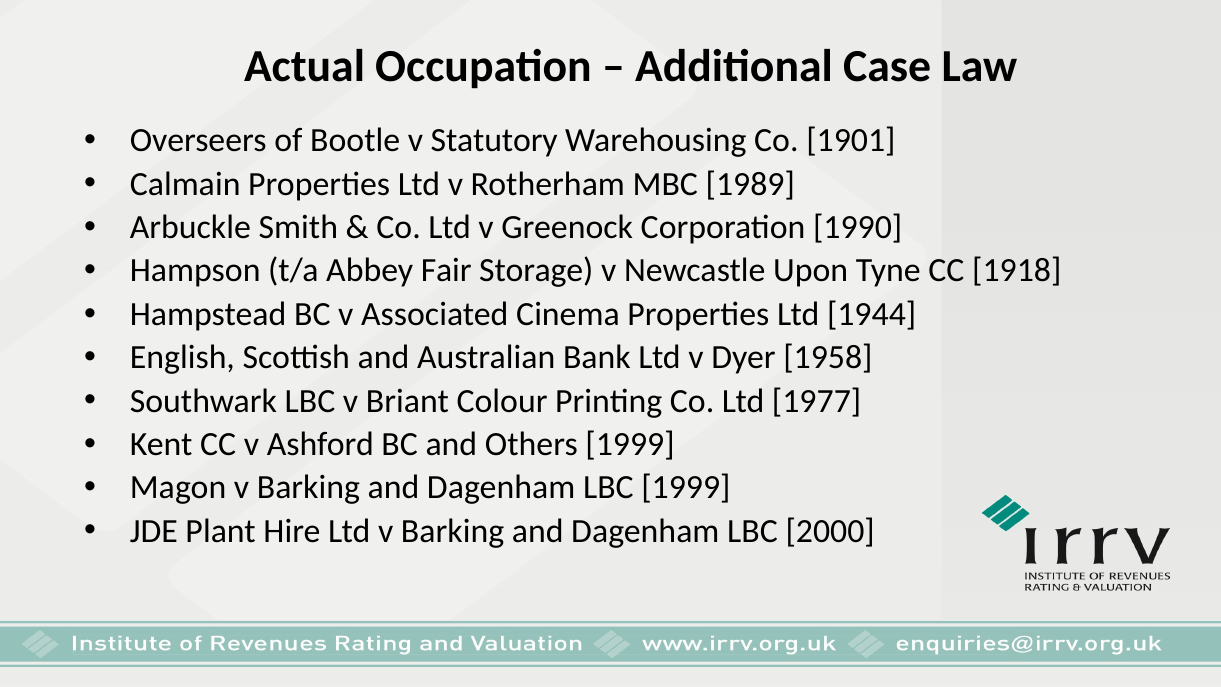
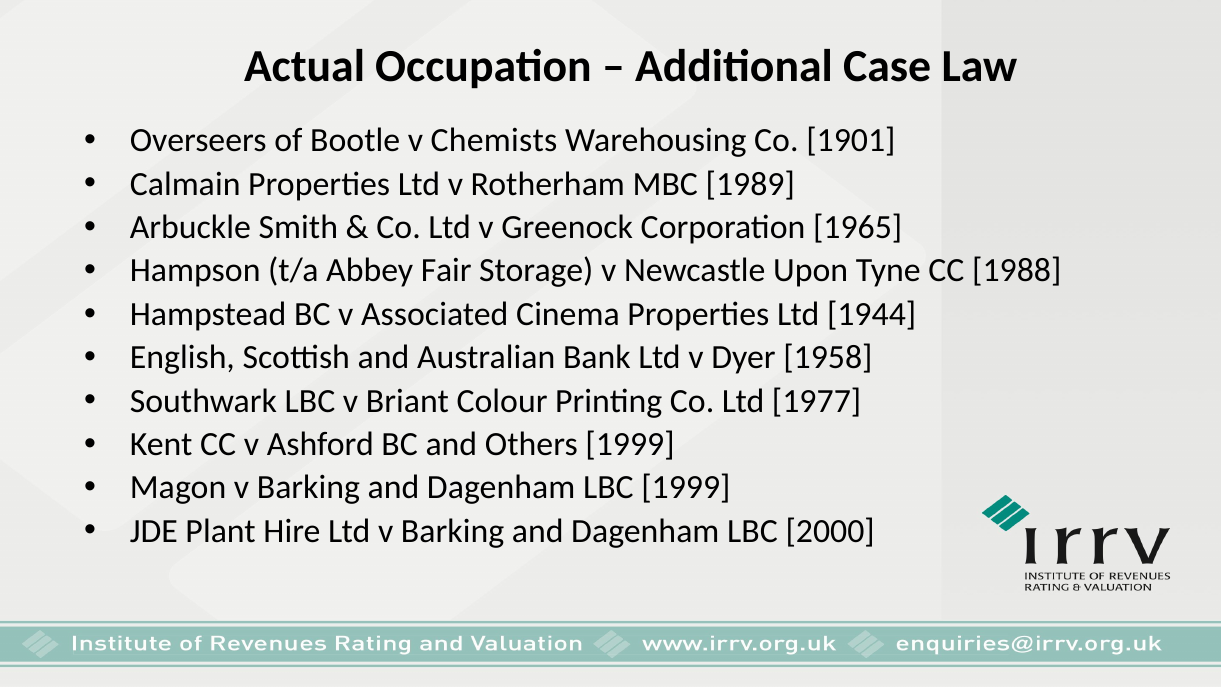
Statutory: Statutory -> Chemists (494, 141)
1990: 1990 -> 1965 (858, 227)
1918: 1918 -> 1988 (1017, 271)
